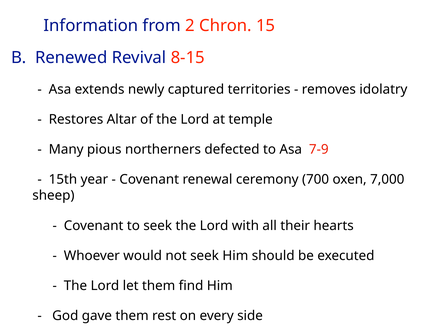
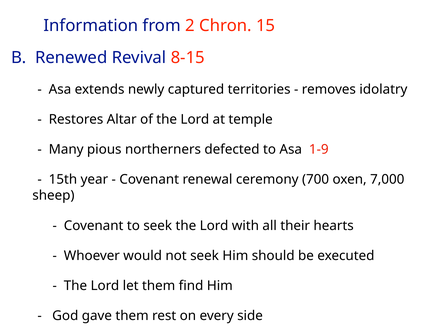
7-9: 7-9 -> 1-9 (319, 150)
